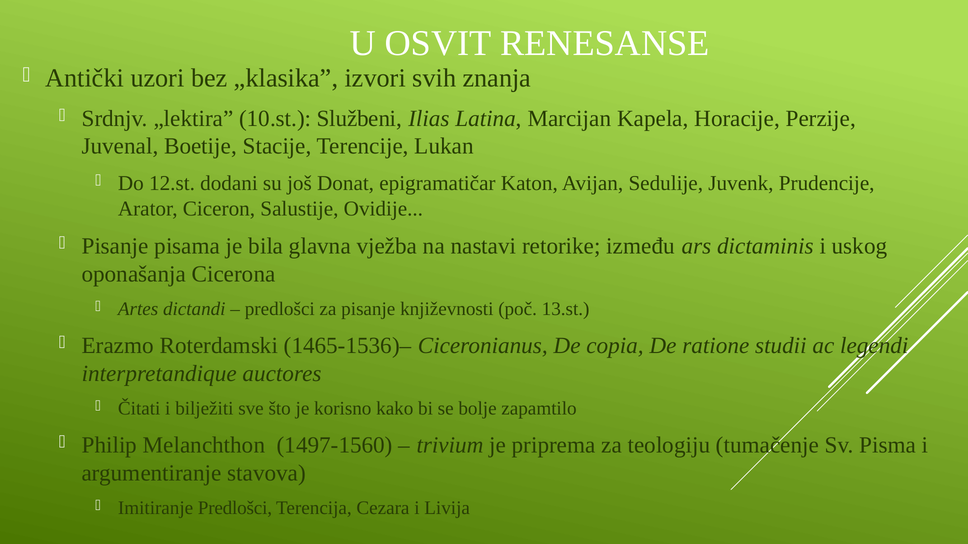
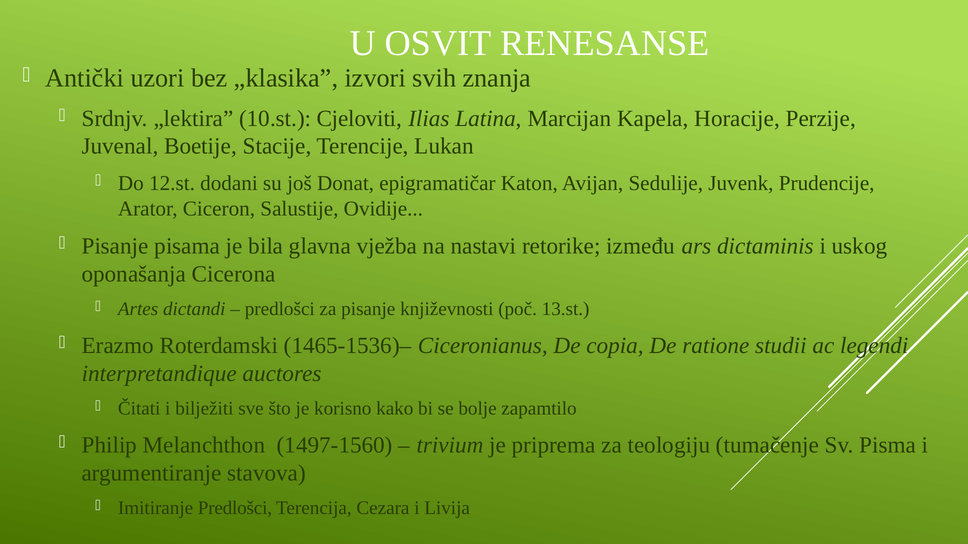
Službeni: Službeni -> Cjeloviti (359, 119)
